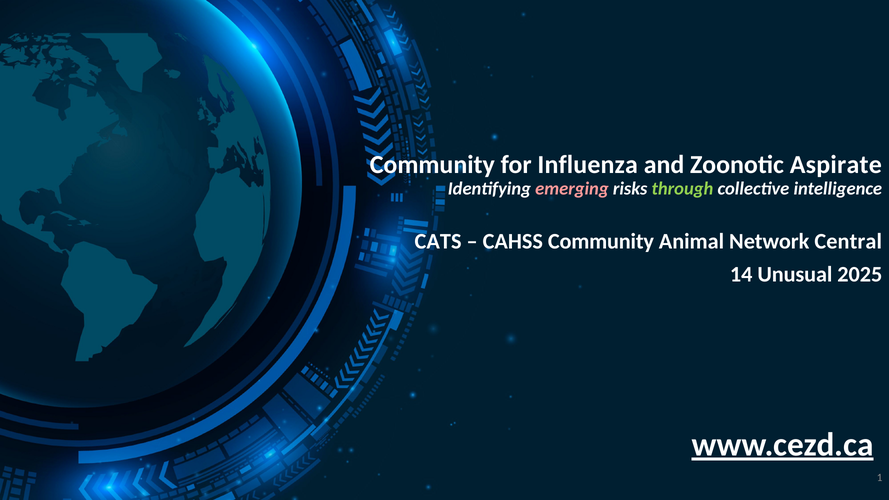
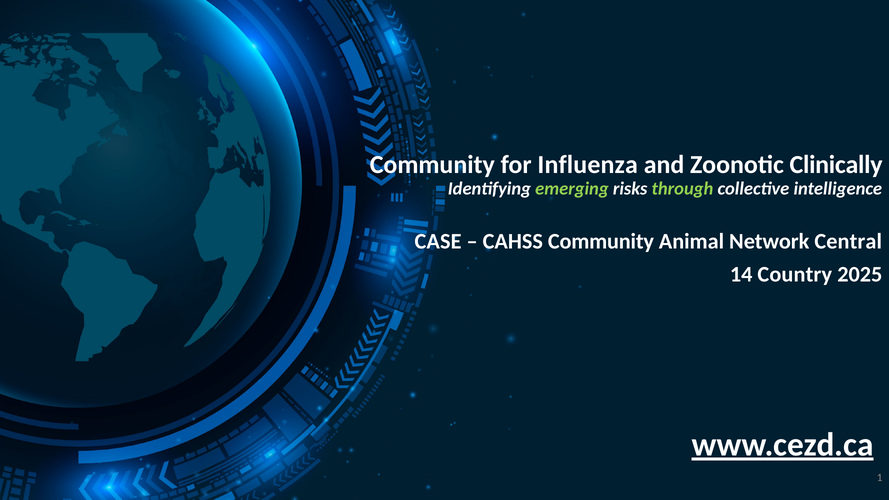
Aspirate: Aspirate -> Clinically (836, 165)
emerging colour: pink -> light green (572, 189)
CATS: CATS -> CASE (438, 241)
Unusual: Unusual -> Country (795, 275)
